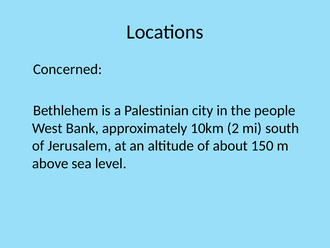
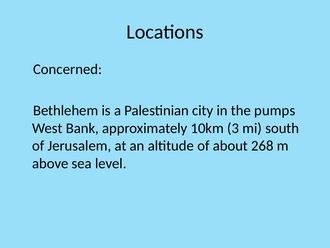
people: people -> pumps (275, 110)
2: 2 -> 3 (233, 128)
150: 150 -> 268 (262, 146)
